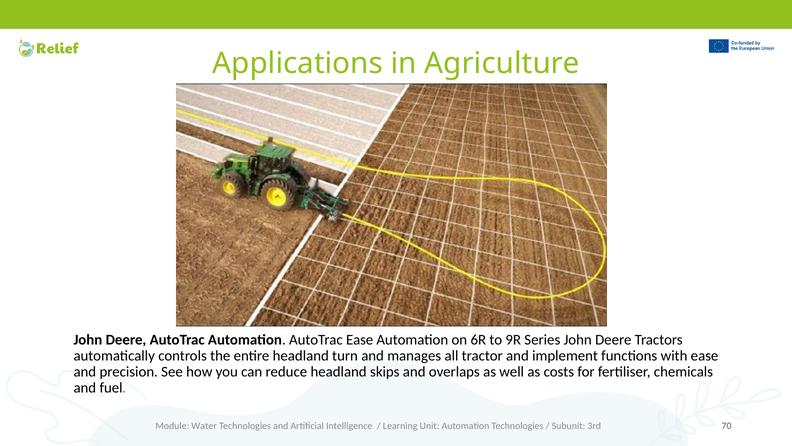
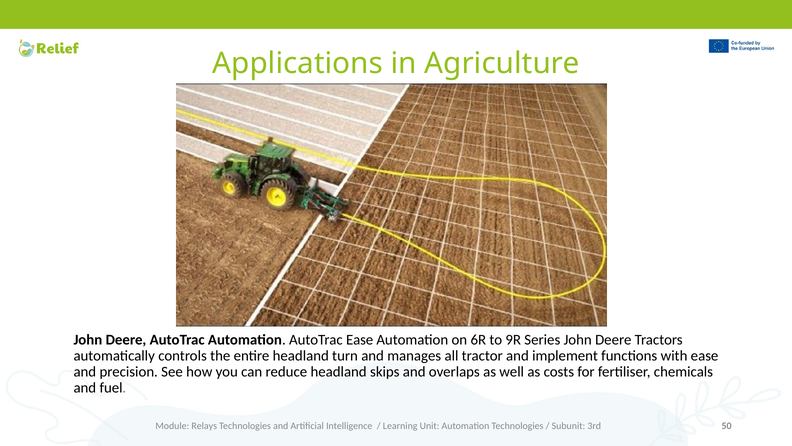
Water: Water -> Relays (204, 425)
70: 70 -> 50 (727, 425)
